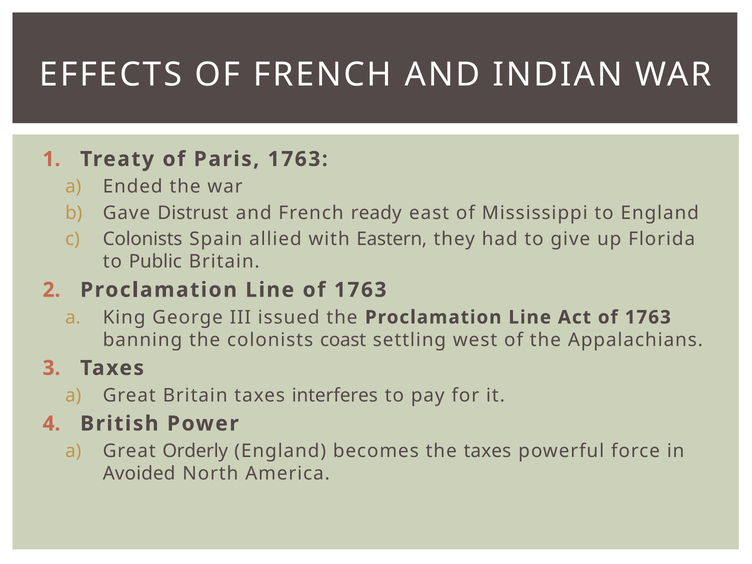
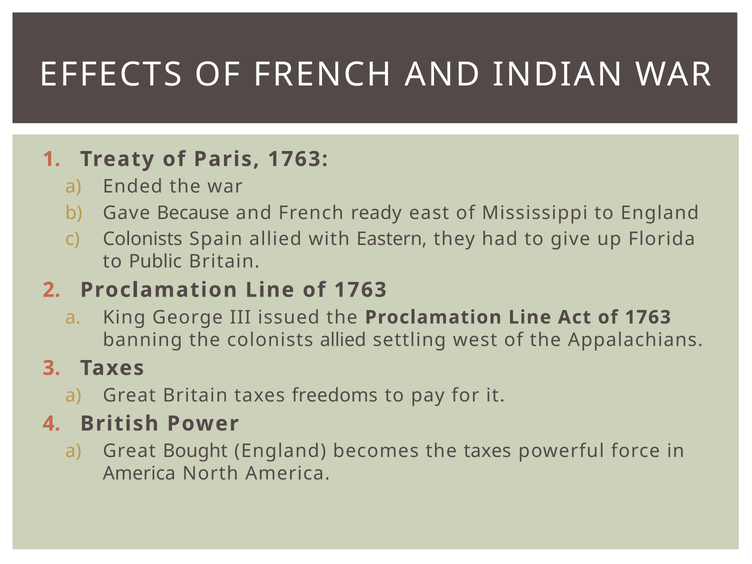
Distrust: Distrust -> Because (193, 213)
colonists coast: coast -> allied (343, 340)
interferes: interferes -> freedoms (335, 395)
Orderly: Orderly -> Bought (195, 451)
Avoided: Avoided -> America (139, 474)
